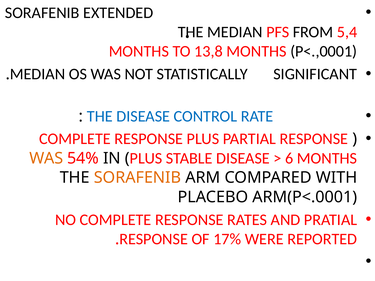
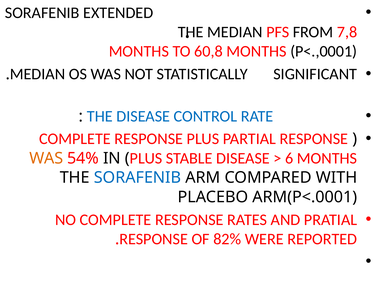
5,4: 5,4 -> 7,8 (347, 32)
13,8: 13,8 -> 60,8 (209, 51)
SORAFENIB colour: orange -> blue (138, 178)
17%: 17% -> 82% (227, 239)
